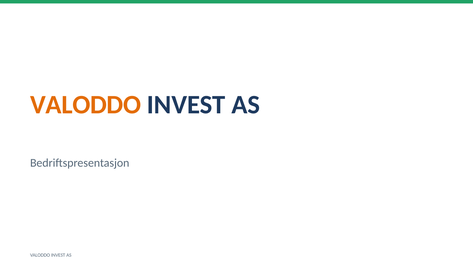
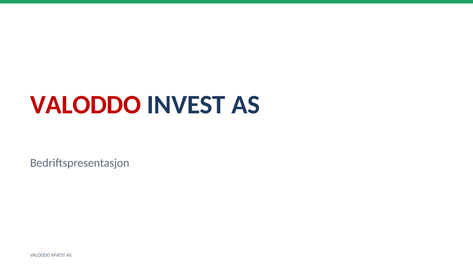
VALODDO colour: orange -> red (86, 105)
